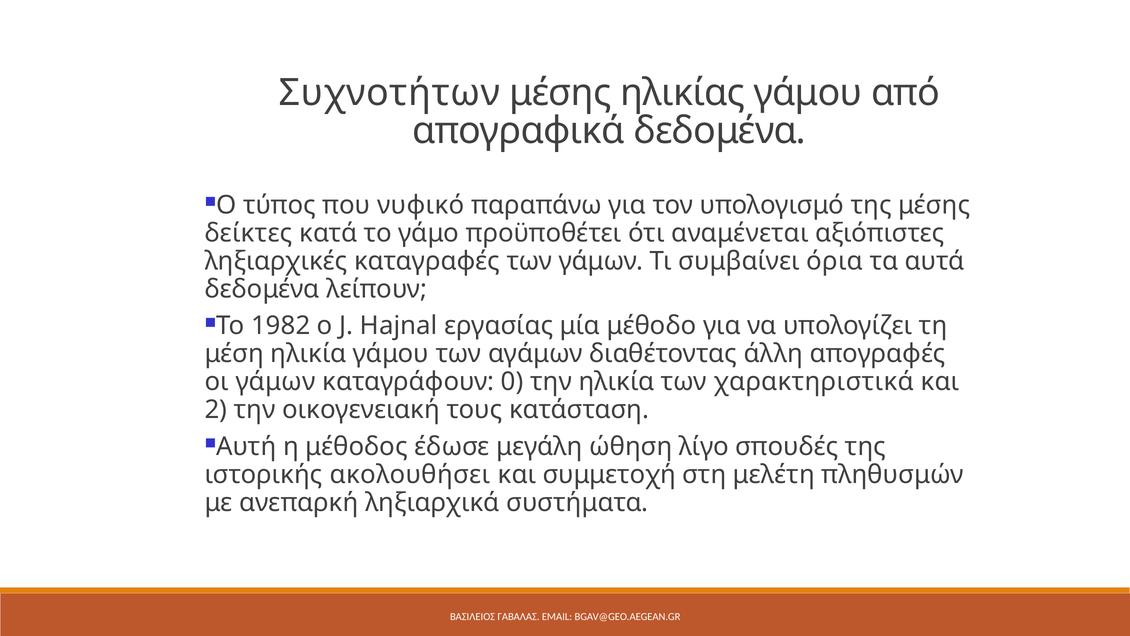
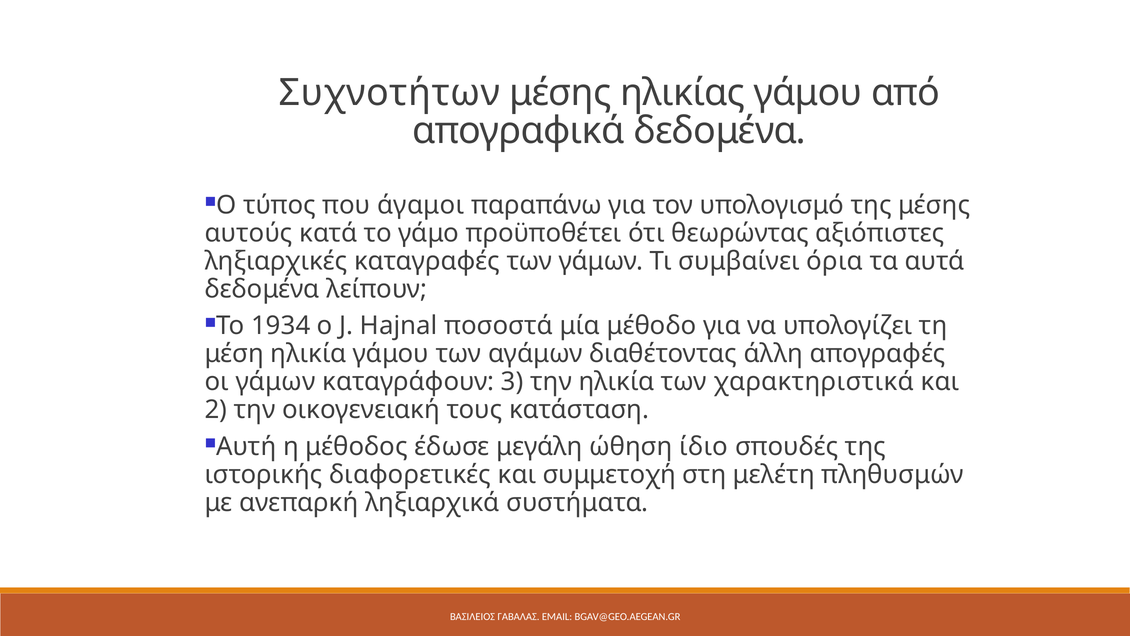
νυφικό: νυφικό -> άγαμοι (421, 205)
δείκτες: δείκτες -> αυτούς (249, 233)
αναμένεται: αναμένεται -> θεωρώντας (740, 233)
1982: 1982 -> 1934 (281, 326)
εργασίας: εργασίας -> ποσοστά (499, 326)
0: 0 -> 3 (512, 382)
λίγο: λίγο -> ίδιο (704, 446)
ακολουθήσει: ακολουθήσει -> διαφορετικές (410, 474)
